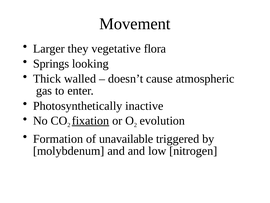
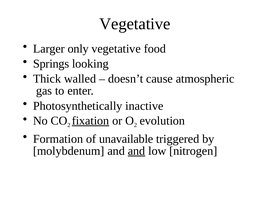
Movement: Movement -> Vegetative (135, 24)
they: they -> only (78, 49)
flora: flora -> food (155, 49)
and underline: none -> present (136, 150)
